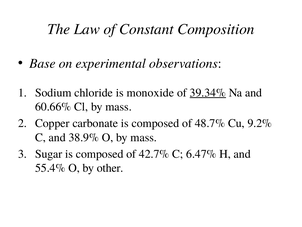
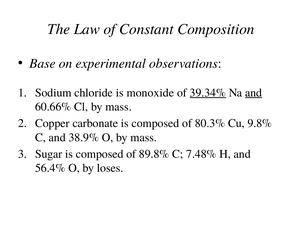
and underline: none -> present (254, 92)
48.7%: 48.7% -> 80.3% (210, 123)
9.2%: 9.2% -> 9.8% (260, 123)
42.7%: 42.7% -> 89.8% (154, 154)
6.47%: 6.47% -> 7.48% (201, 154)
55.4%: 55.4% -> 56.4% (50, 168)
other: other -> loses (110, 168)
